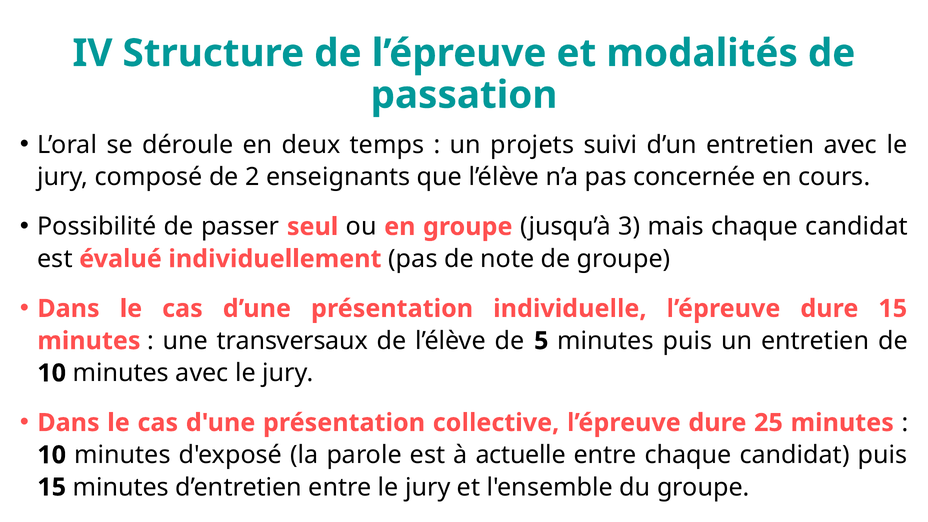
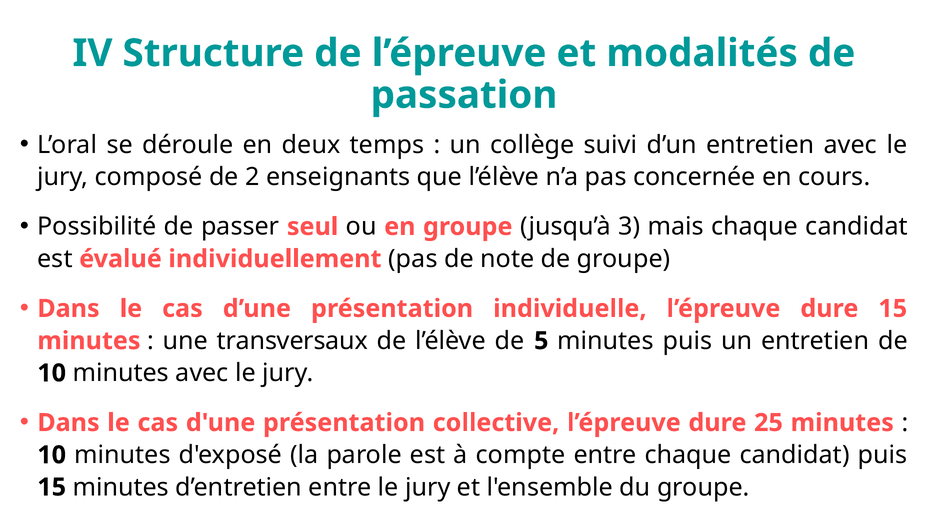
projets: projets -> collège (532, 145)
actuelle: actuelle -> compte (521, 455)
